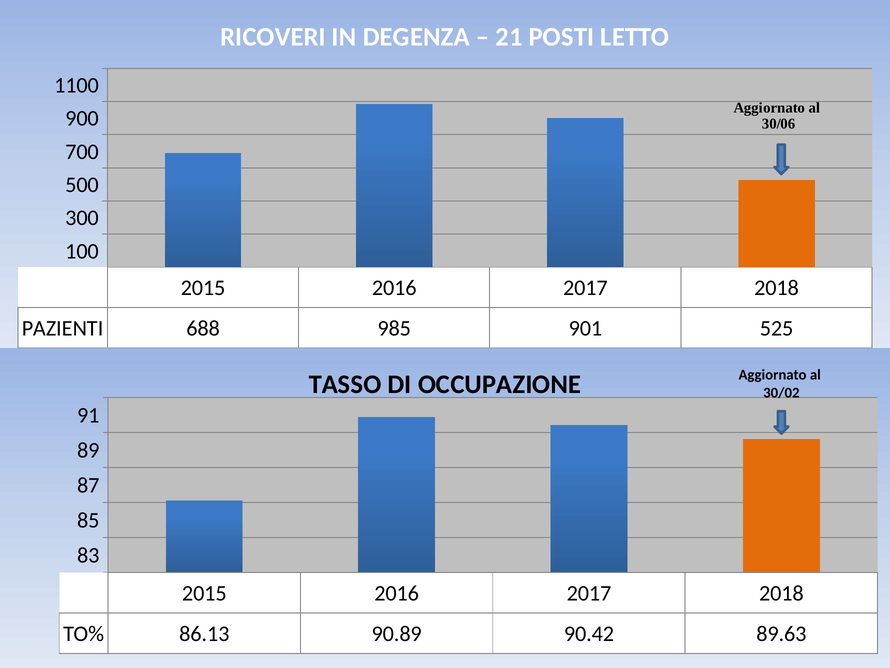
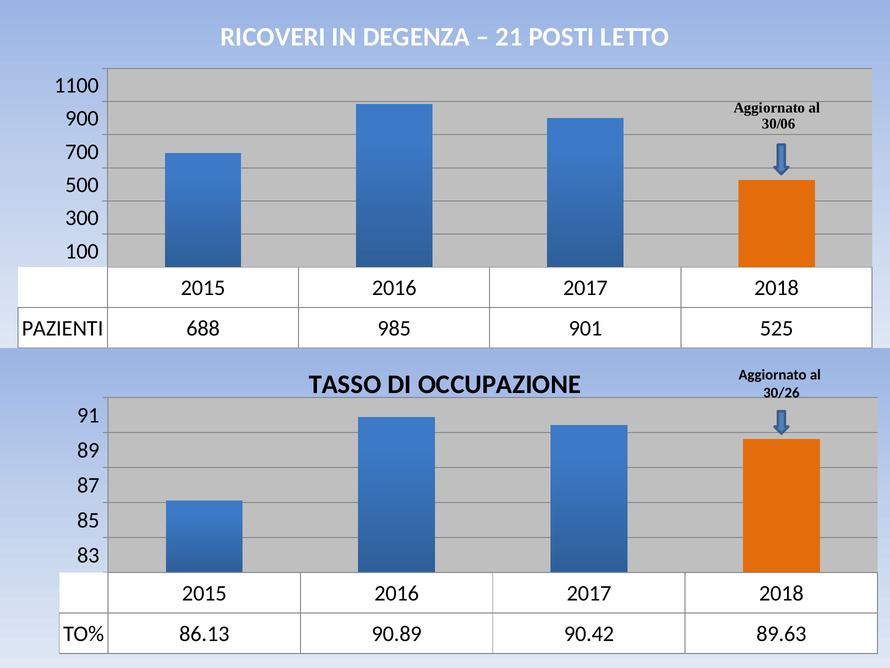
30/02: 30/02 -> 30/26 (781, 392)
